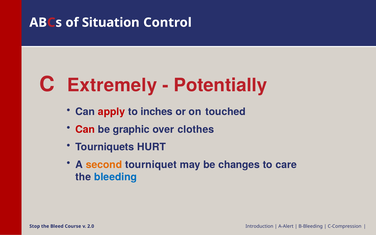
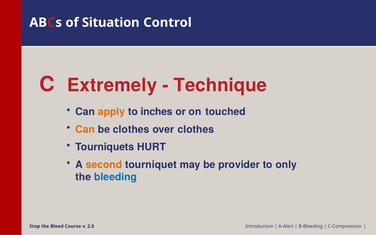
Potentially: Potentially -> Technique (220, 85)
apply colour: red -> orange (112, 112)
Can colour: red -> orange (85, 129)
be graphic: graphic -> clothes (131, 129)
changes: changes -> provider (239, 165)
care: care -> only (286, 165)
